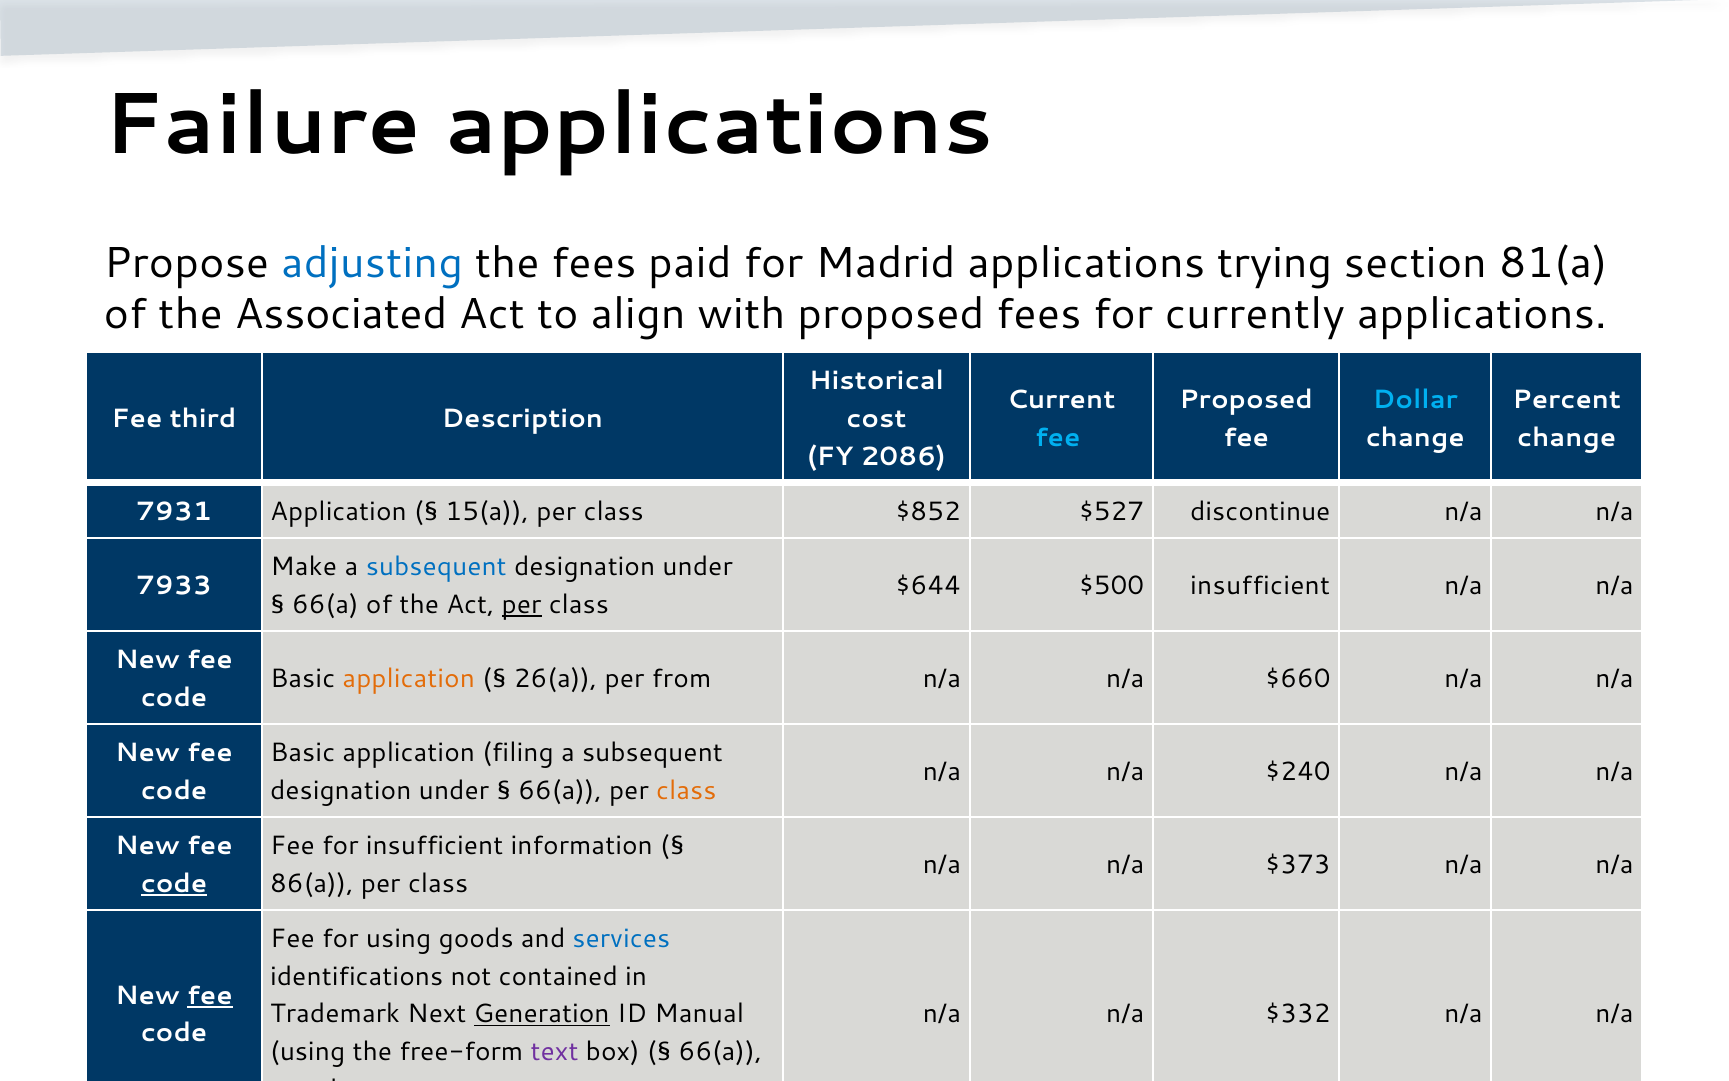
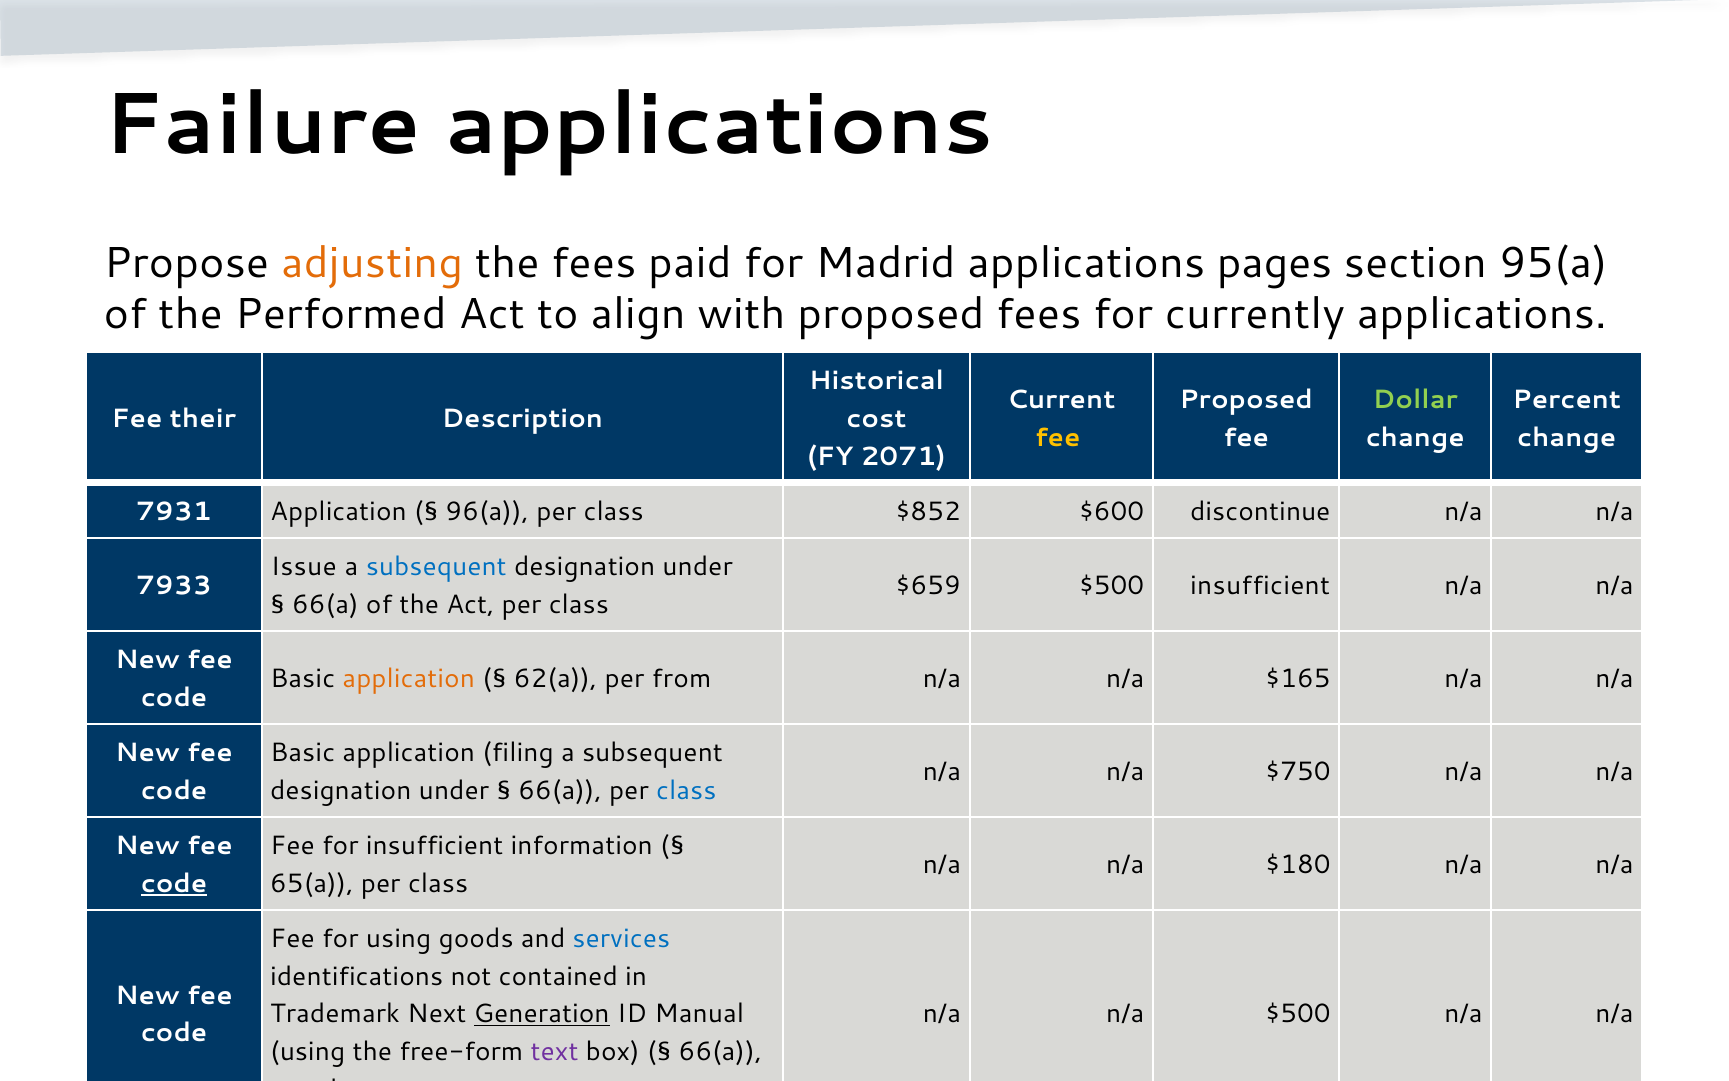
adjusting colour: blue -> orange (372, 263)
trying: trying -> pages (1275, 263)
81(a: 81(a -> 95(a (1553, 263)
Associated: Associated -> Performed (341, 315)
Dollar colour: light blue -> light green (1415, 400)
third: third -> their (203, 419)
fee colour: light blue -> yellow (1058, 438)
2086: 2086 -> 2071 (903, 456)
15(a: 15(a -> 96(a (487, 512)
$527: $527 -> $600 (1111, 512)
Make: Make -> Issue (304, 567)
$644: $644 -> $659 (928, 586)
per underline: present -> none (522, 604)
26(a: 26(a -> 62(a (556, 679)
$660: $660 -> $165 (1298, 679)
$240: $240 -> $750 (1298, 771)
class colour: orange -> blue (686, 790)
$373: $373 -> $180 (1298, 864)
86(a: 86(a -> 65(a (312, 883)
fee underline: present -> none (210, 995)
n/a $332: $332 -> $500 (1298, 1014)
